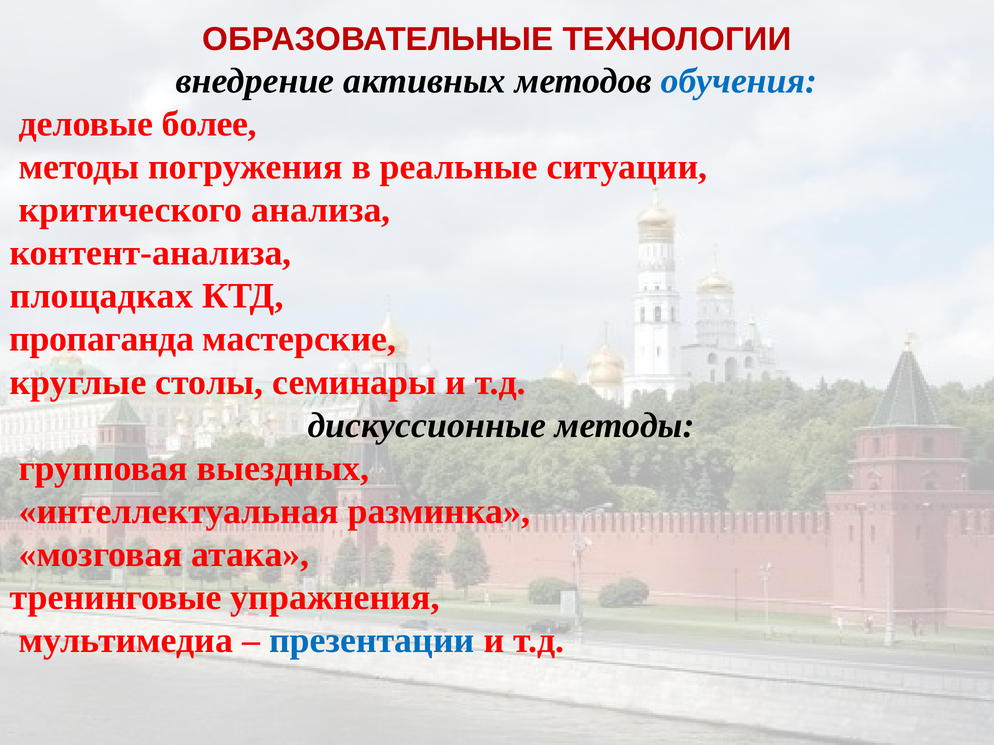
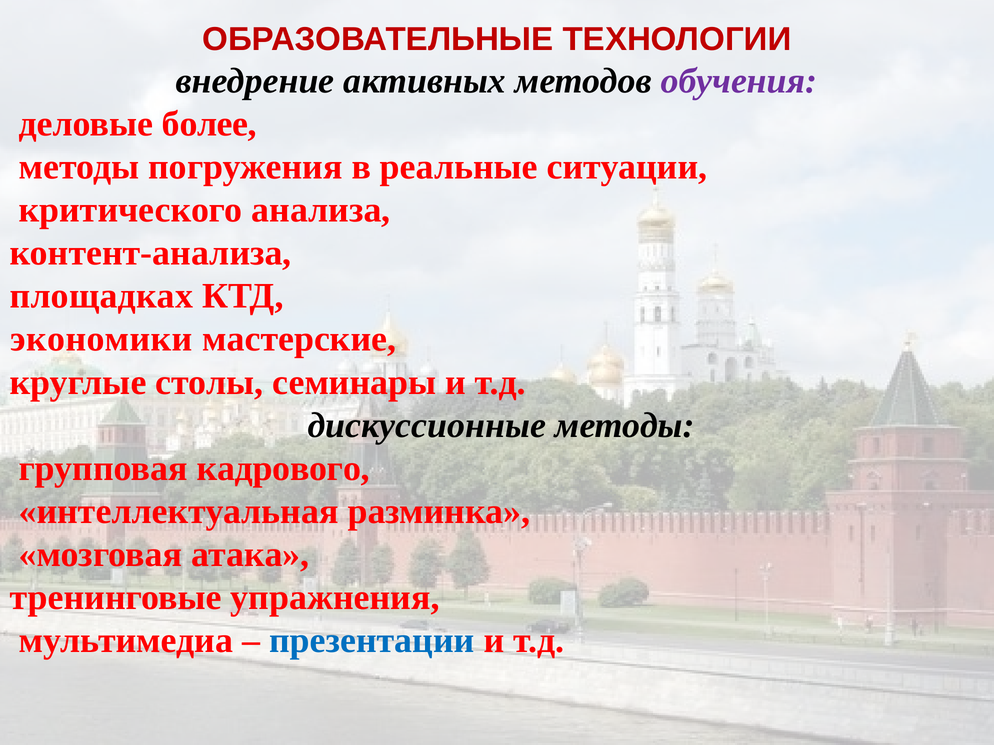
обучения colour: blue -> purple (739, 81)
пропаганда: пропаганда -> экономики (101, 339)
выездных: выездных -> кадрового (283, 469)
